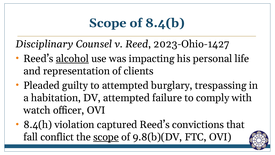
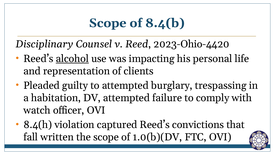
2023-Ohio-1427: 2023-Ohio-1427 -> 2023-Ohio-4420 (192, 44)
conflict: conflict -> written (57, 137)
scope underline: present -> none (106, 137)
9.8(b)(DV: 9.8(b)(DV -> 1.0(b)(DV (157, 137)
